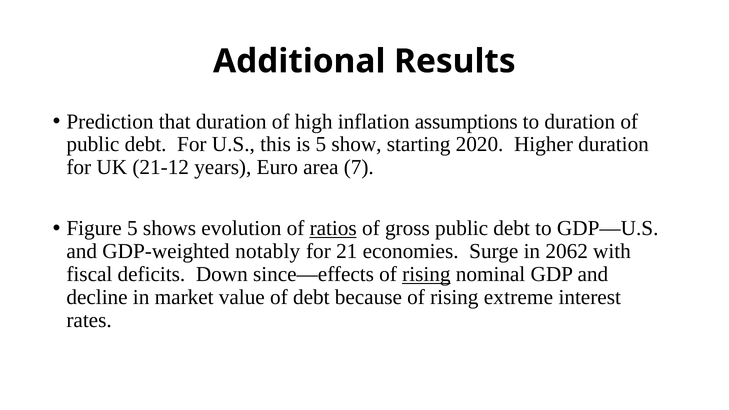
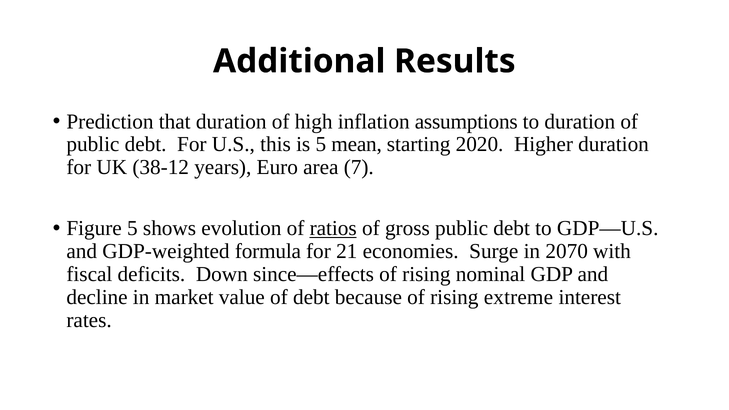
show: show -> mean (357, 144)
21-12: 21-12 -> 38-12 (161, 167)
notably: notably -> formula (268, 251)
2062: 2062 -> 2070 (567, 251)
rising underline: present -> none (426, 274)
